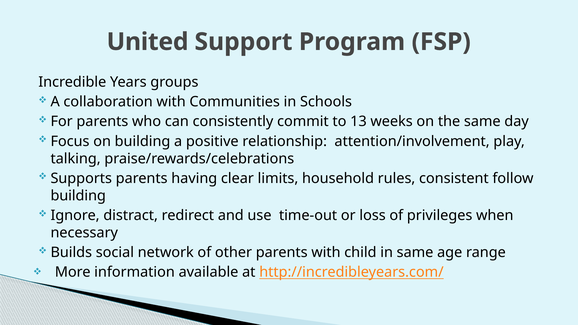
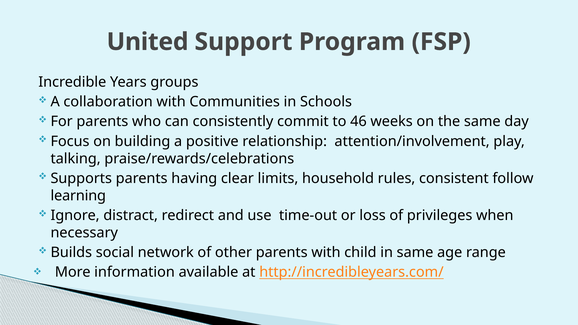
13: 13 -> 46 (358, 122)
building: building -> learning (78, 196)
